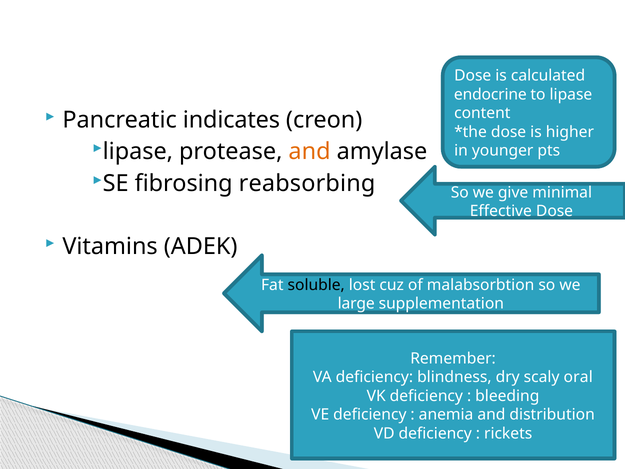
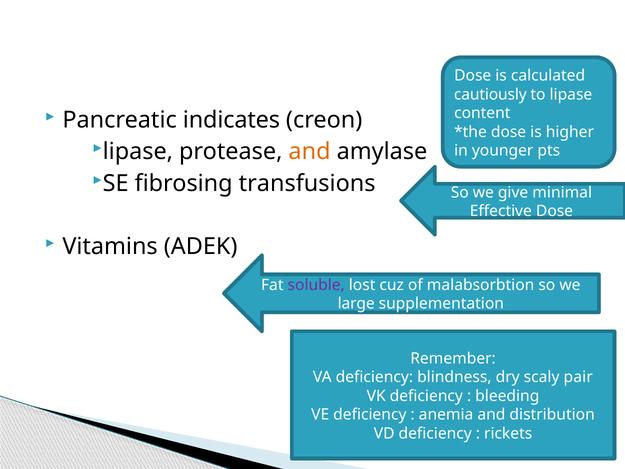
endocrine: endocrine -> cautiously (490, 94)
reabsorbing: reabsorbing -> transfusions (307, 183)
soluble colour: black -> purple (316, 285)
oral: oral -> pair (578, 377)
